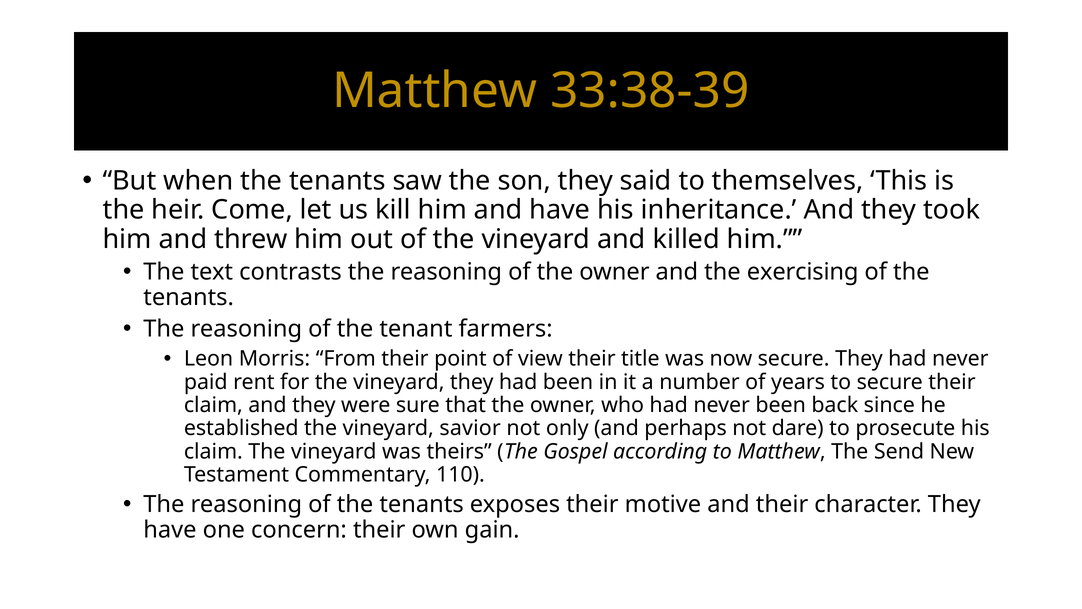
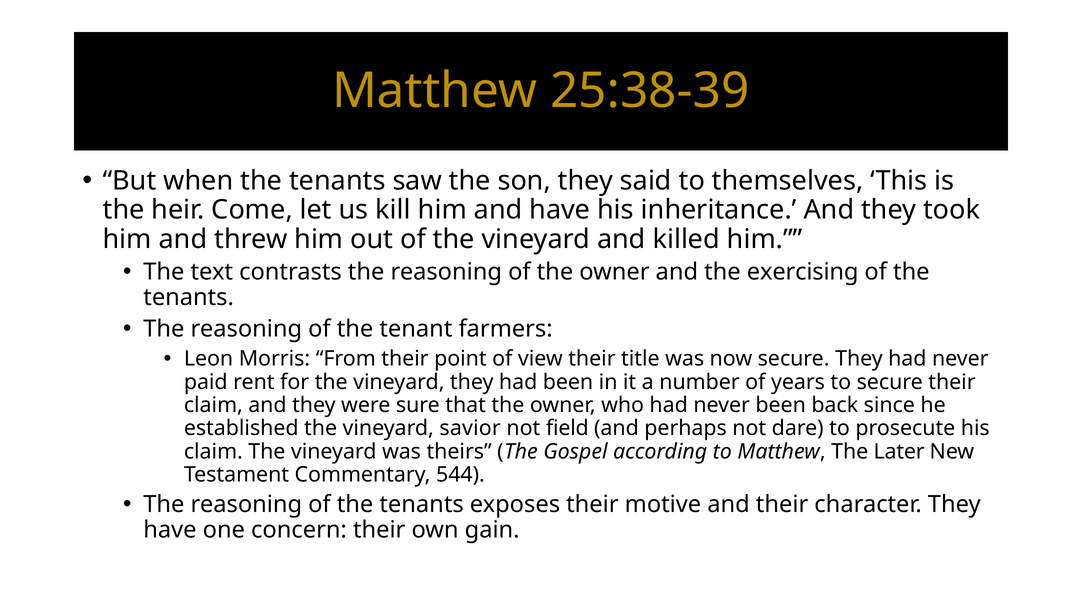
33:38-39: 33:38-39 -> 25:38-39 (650, 91)
only: only -> field (567, 428)
Send: Send -> Later (899, 451)
110: 110 -> 544 (460, 474)
